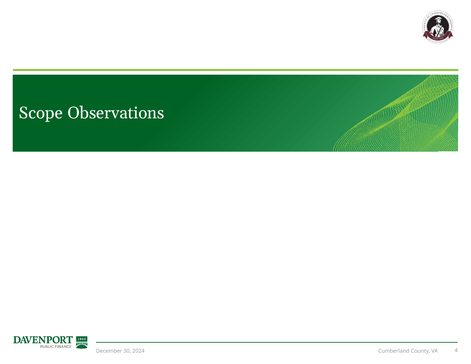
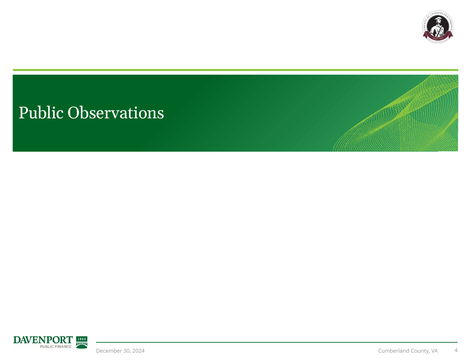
Scope: Scope -> Public (41, 113)
